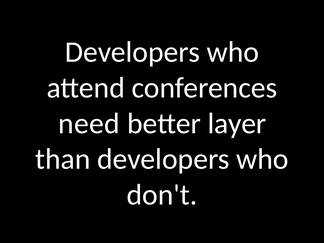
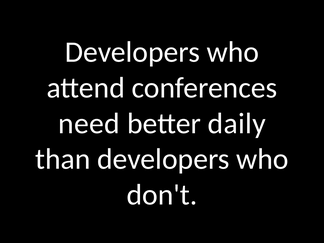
layer: layer -> daily (237, 123)
